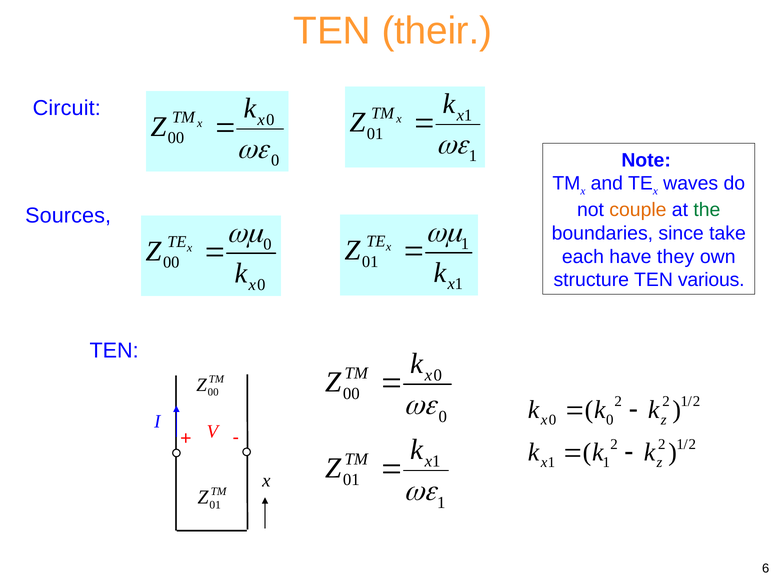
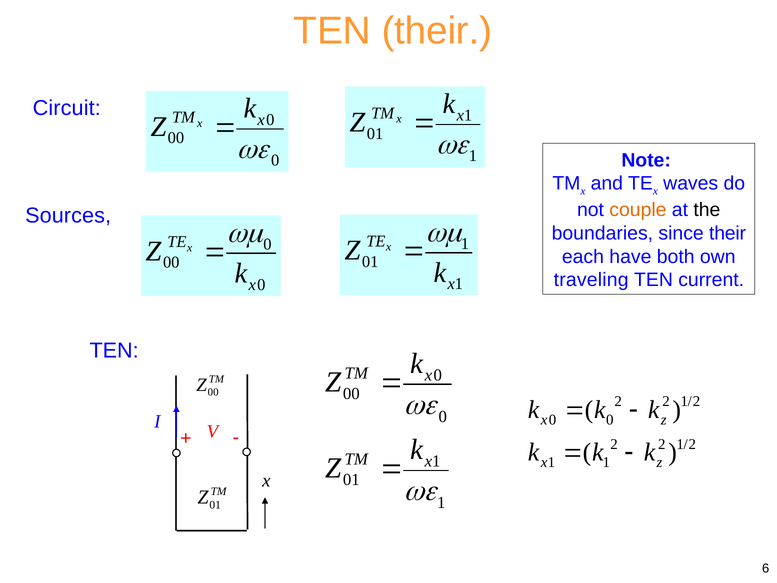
the colour: green -> black (707, 210)
since take: take -> their (728, 233)
they: they -> both (676, 257)
structure: structure -> traveling (591, 280)
various: various -> current (711, 280)
